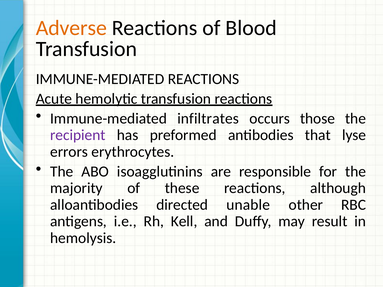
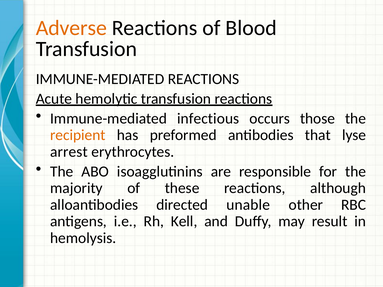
infiltrates: infiltrates -> infectious (208, 119)
recipient colour: purple -> orange (78, 135)
errors: errors -> arrest (69, 152)
